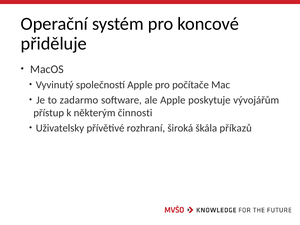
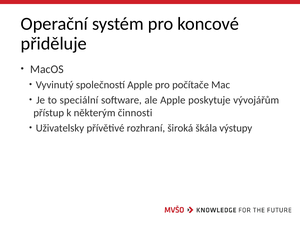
zadarmo: zadarmo -> speciální (79, 100)
příkazů: příkazů -> výstupy (236, 128)
